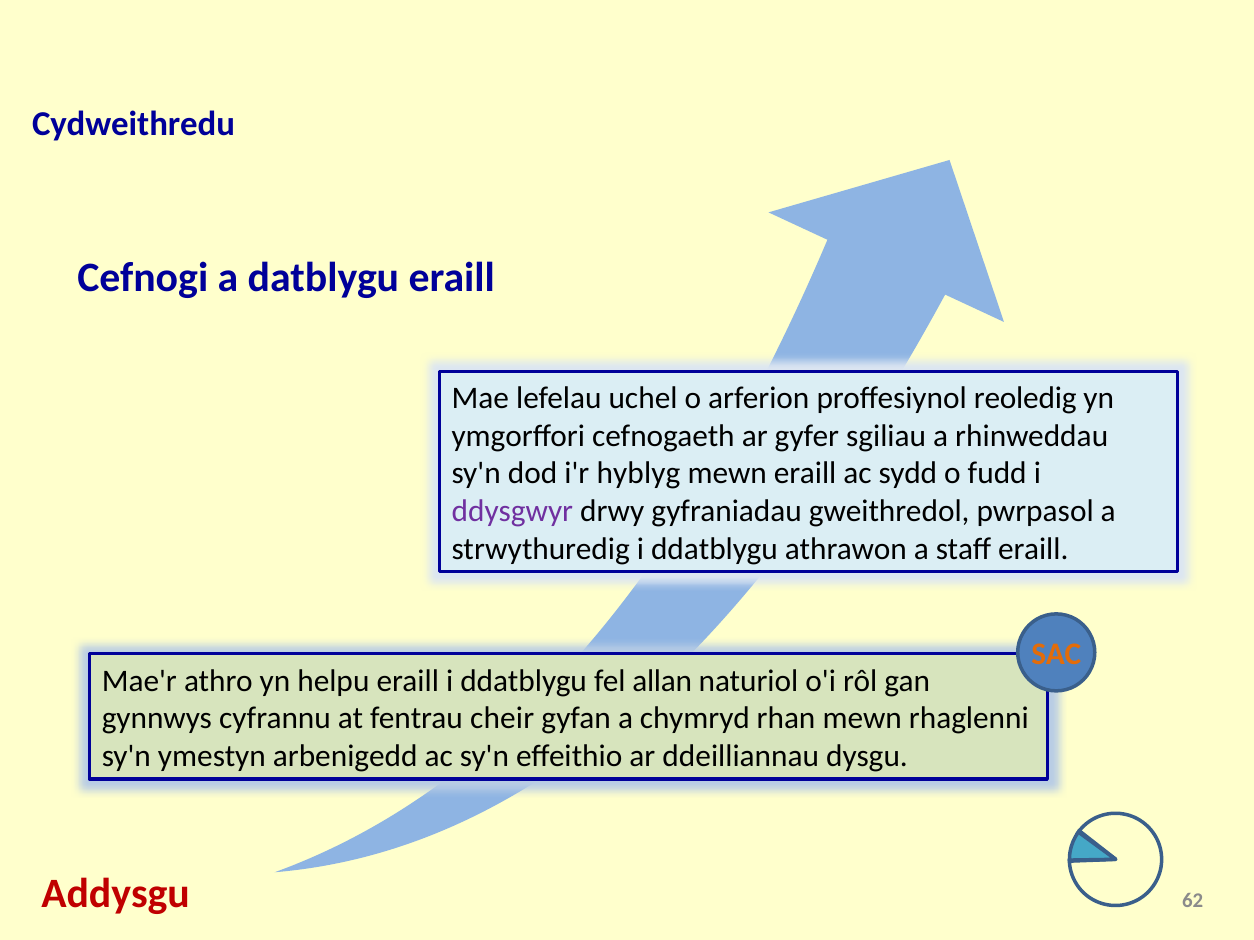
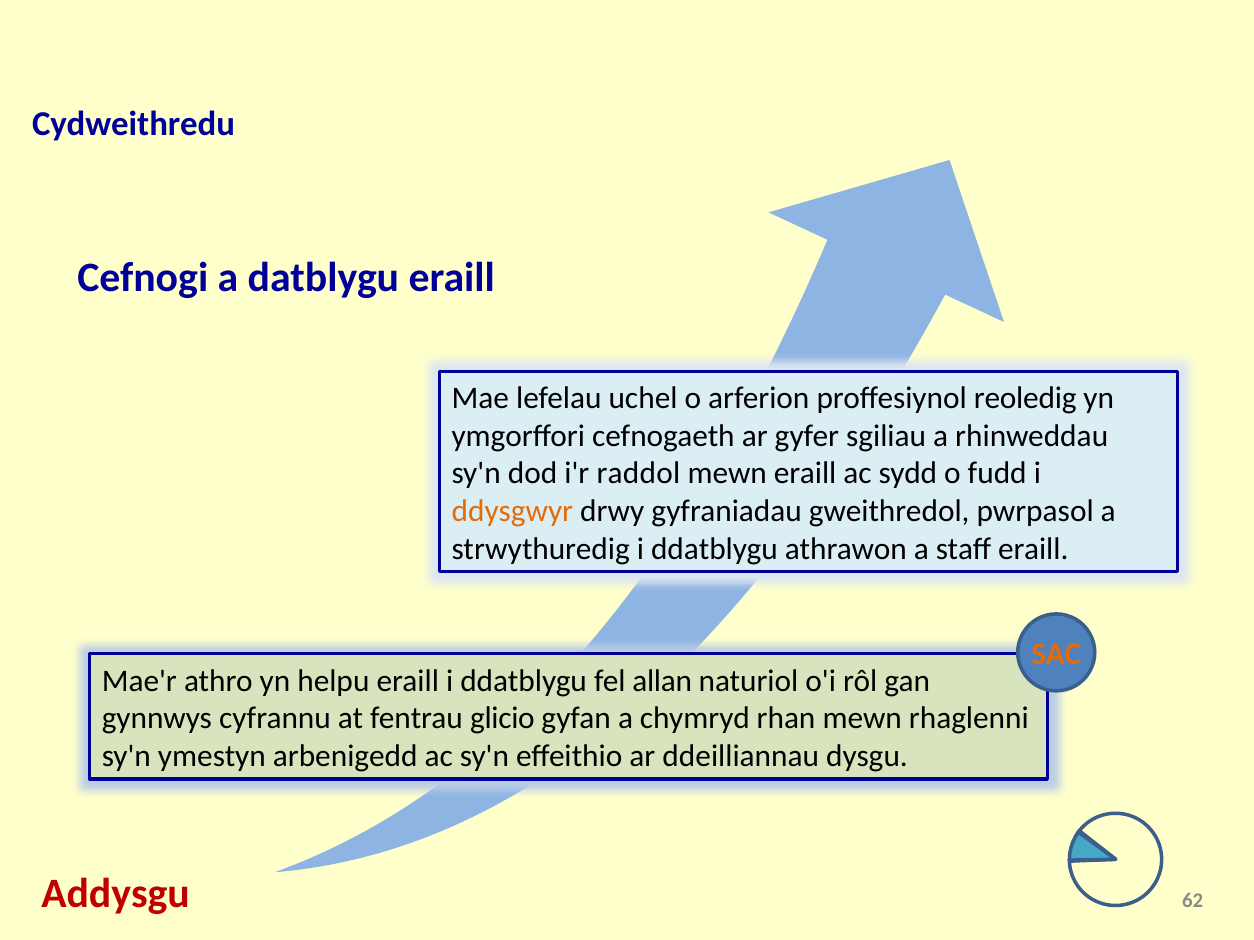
hyblyg: hyblyg -> raddol (638, 474)
ddysgwyr colour: purple -> orange (512, 511)
cheir: cheir -> glicio (502, 719)
